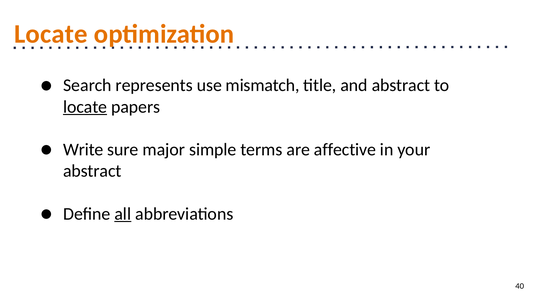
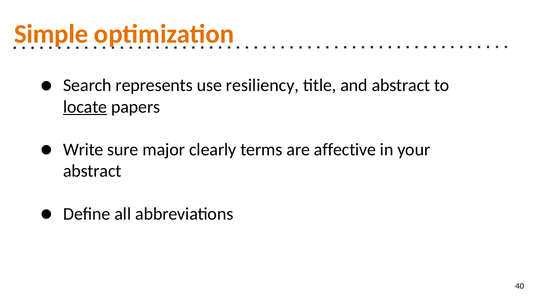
Locate: Locate -> Simple (51, 34)
mismatch: mismatch -> resiliency (263, 85)
simple: simple -> clearly (213, 150)
all underline: present -> none (123, 214)
